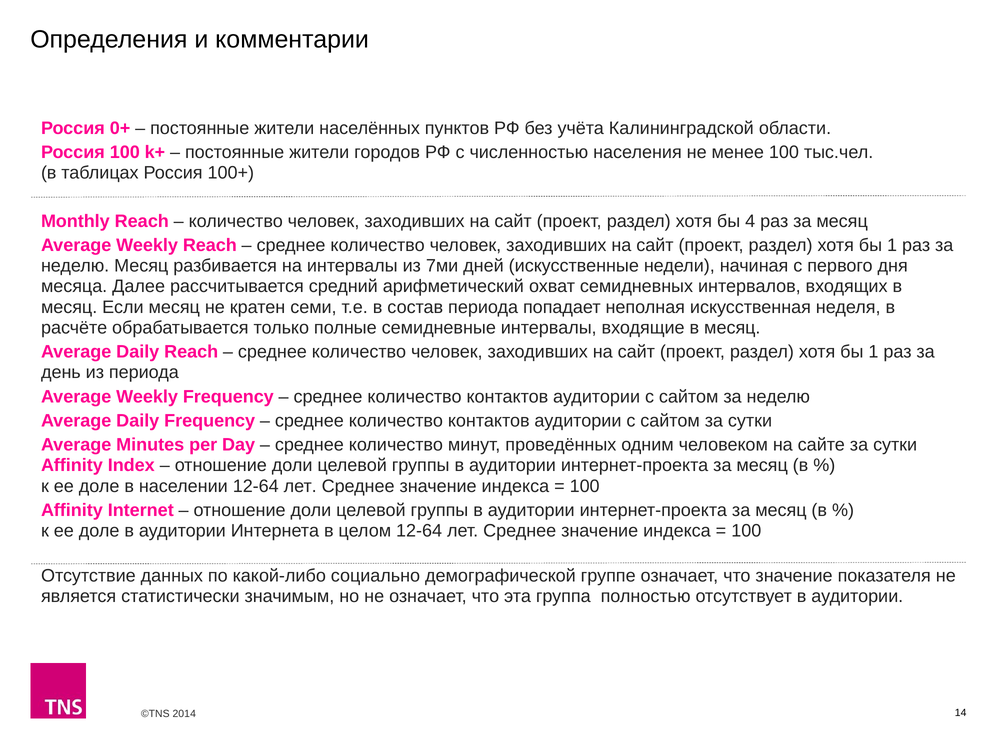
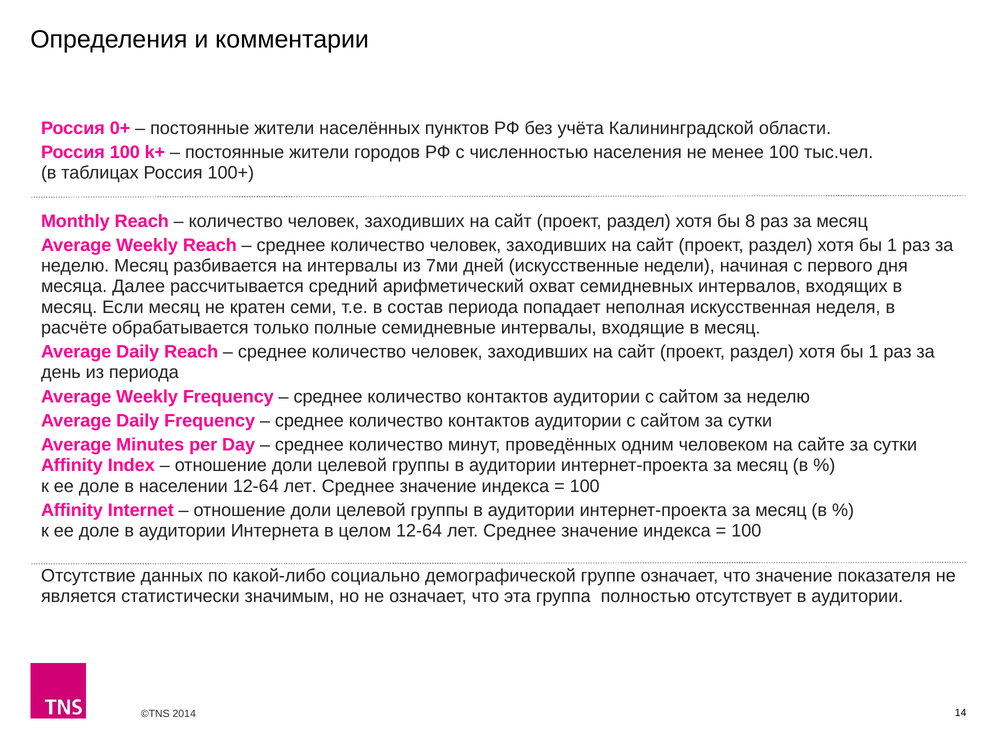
4: 4 -> 8 (750, 221)
